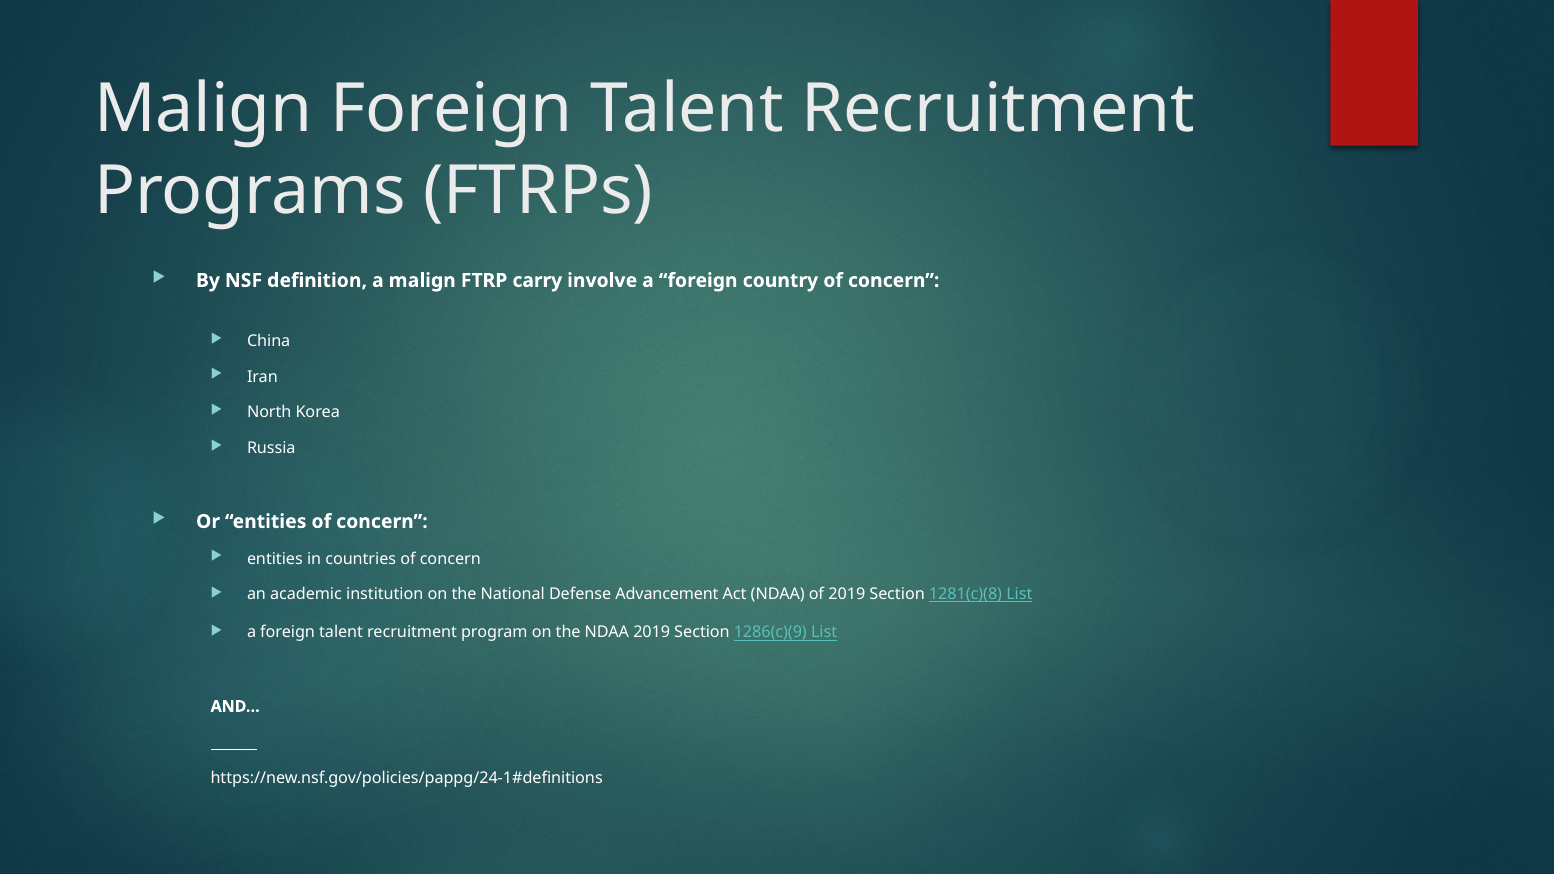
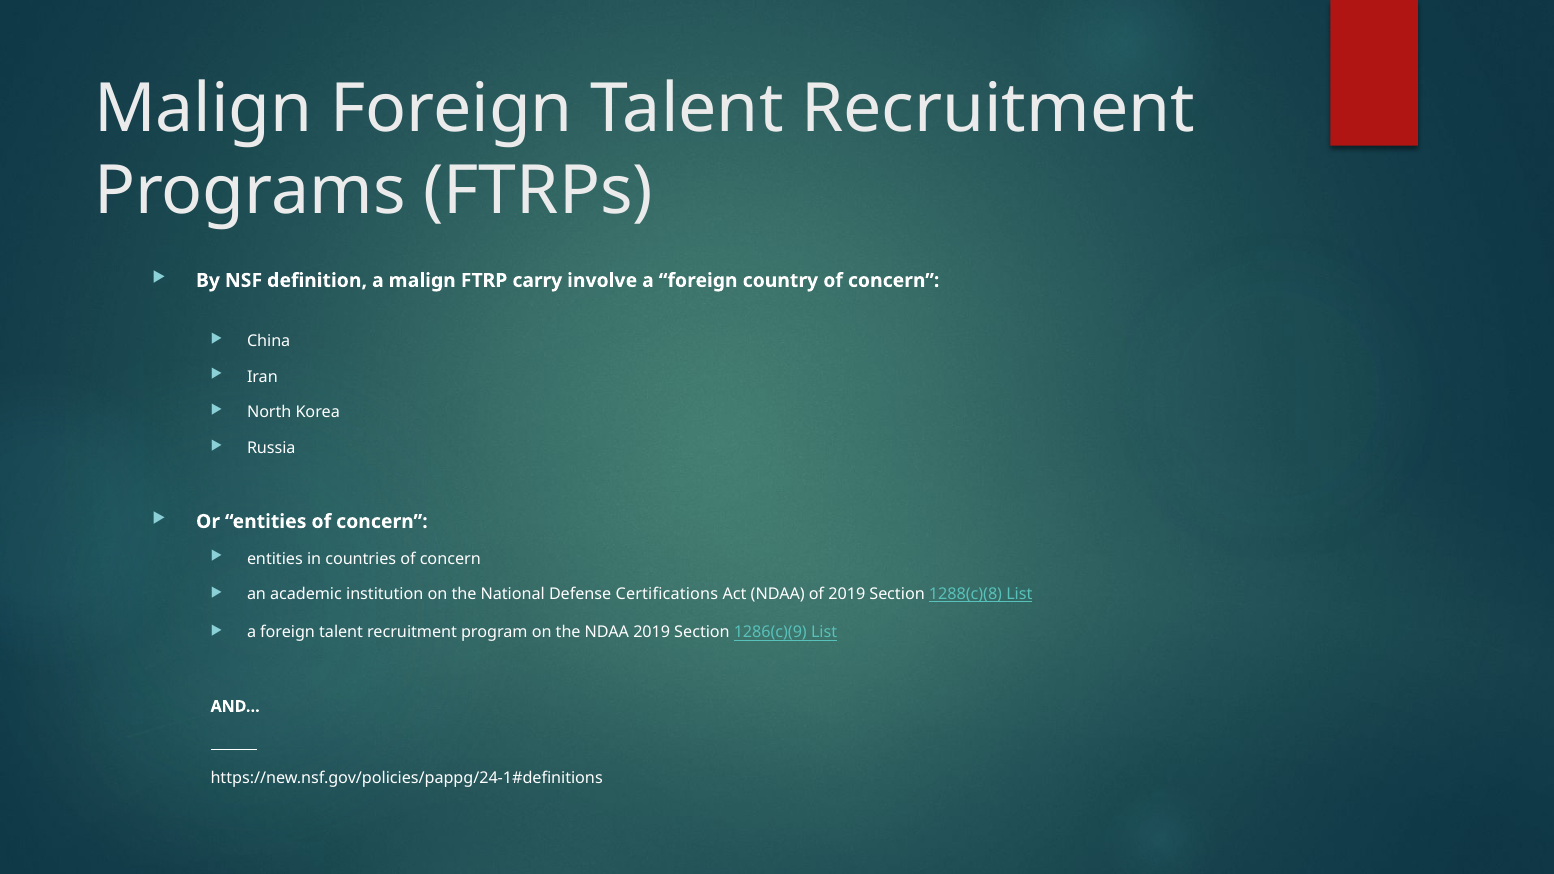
Advancement: Advancement -> Certifications (667, 595)
1281(c)(8: 1281(c)(8 -> 1288(c)(8 (966, 595)
